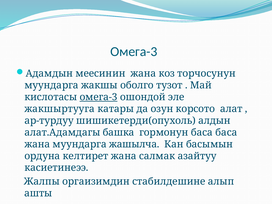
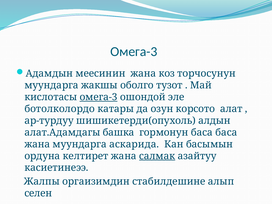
жакшыртууга: жакшыртууга -> ботолколордо (60, 109)
жашылча: жашылча -> аскарида (134, 144)
салмак underline: none -> present (157, 156)
ашты: ашты -> селен (38, 193)
